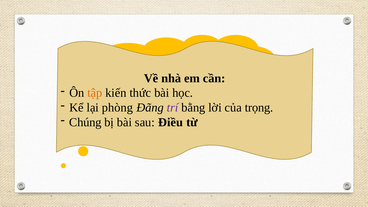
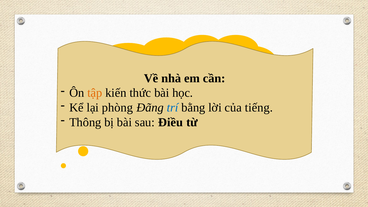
trí colour: purple -> blue (173, 108)
trọng: trọng -> tiếng (259, 108)
Chúng: Chúng -> Thông (85, 122)
